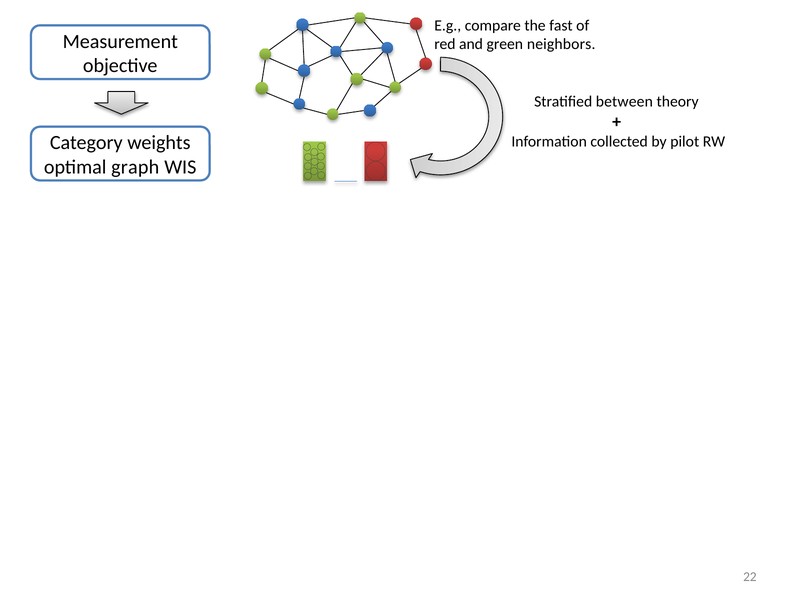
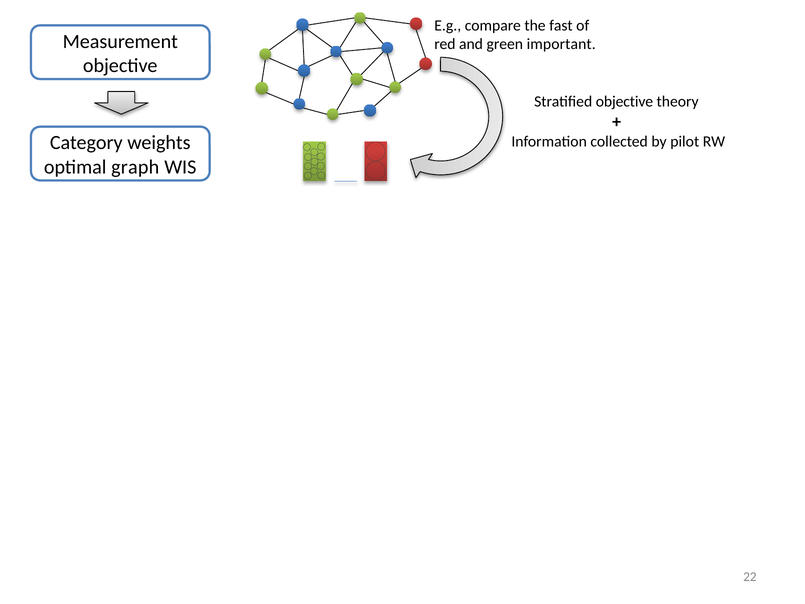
neighbors: neighbors -> important (561, 44)
Stratified between: between -> objective (624, 101)
